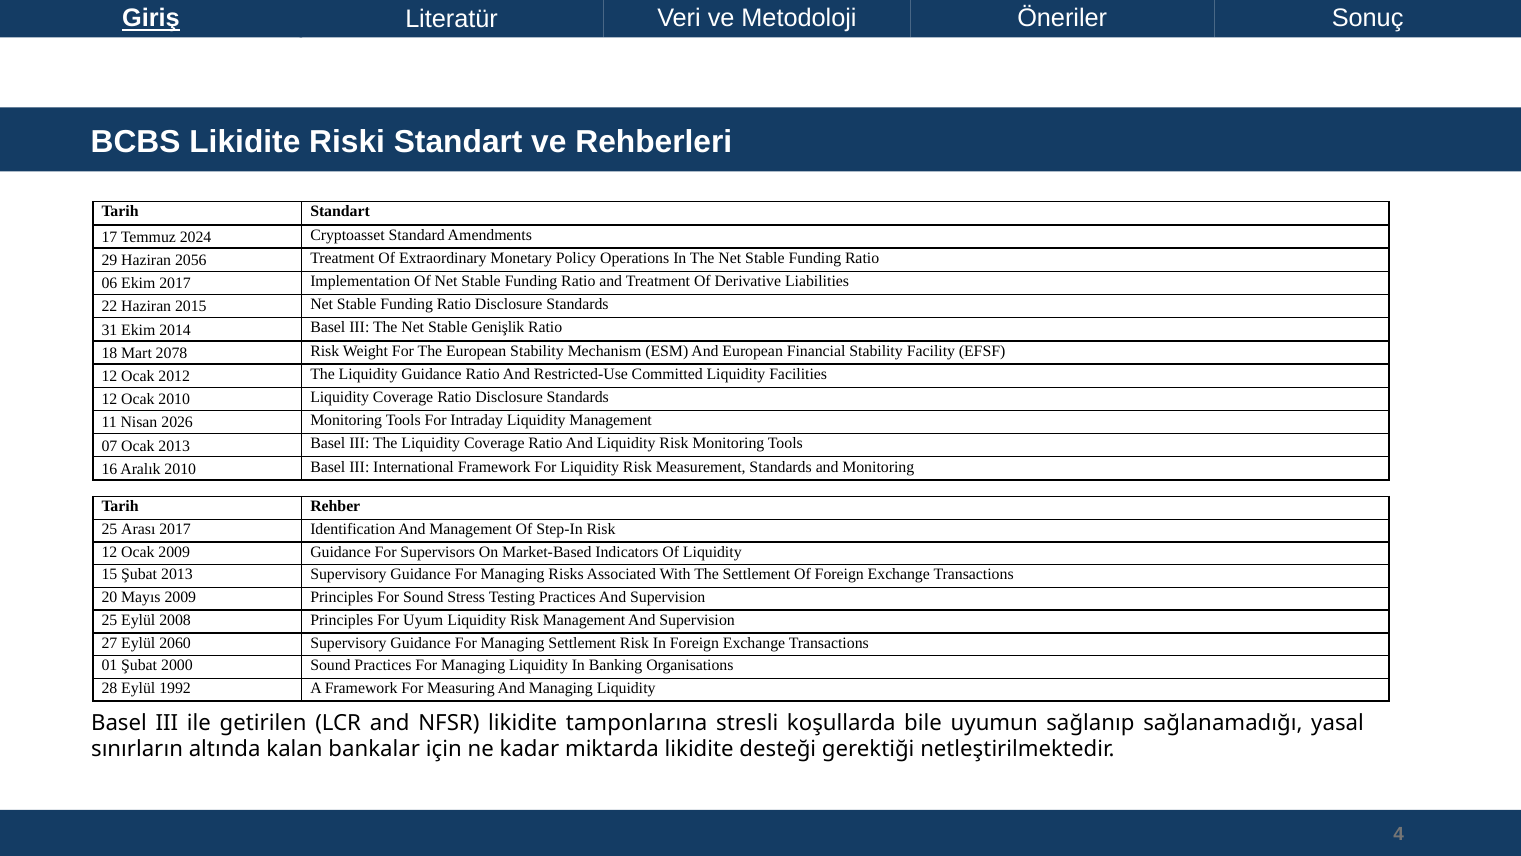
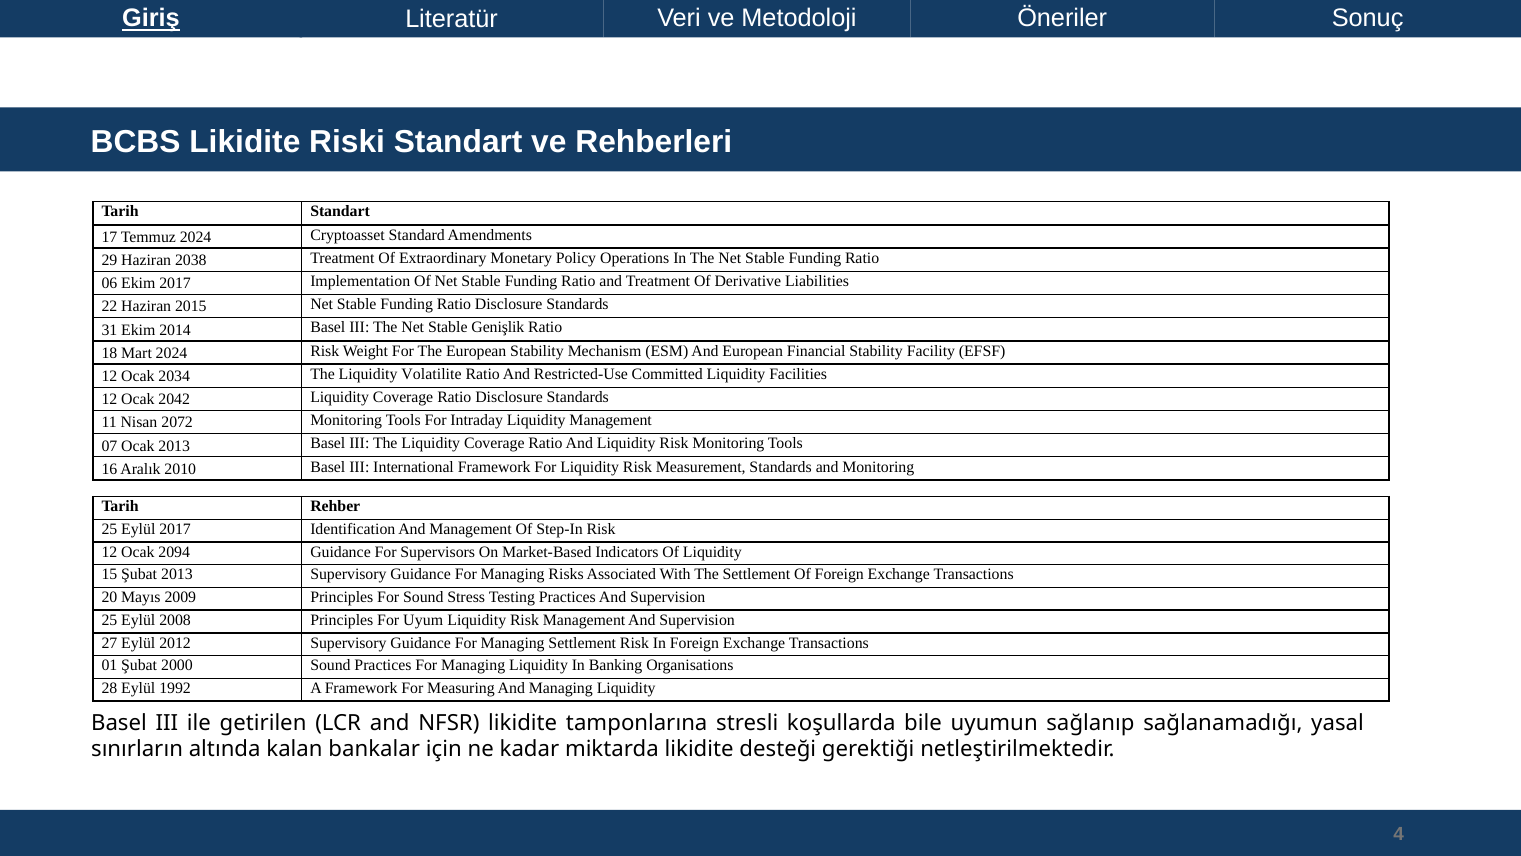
2056: 2056 -> 2038 (191, 260)
Mart 2078: 2078 -> 2024 (172, 353)
2012: 2012 -> 2034 (174, 376)
Liquidity Guidance: Guidance -> Volatilite (432, 374)
Ocak 2010: 2010 -> 2042 (174, 399)
2026: 2026 -> 2072 (177, 422)
Arası: Arası -> Eylül (138, 529)
Ocak 2009: 2009 -> 2094 (174, 552)
2060: 2060 -> 2012 (175, 643)
